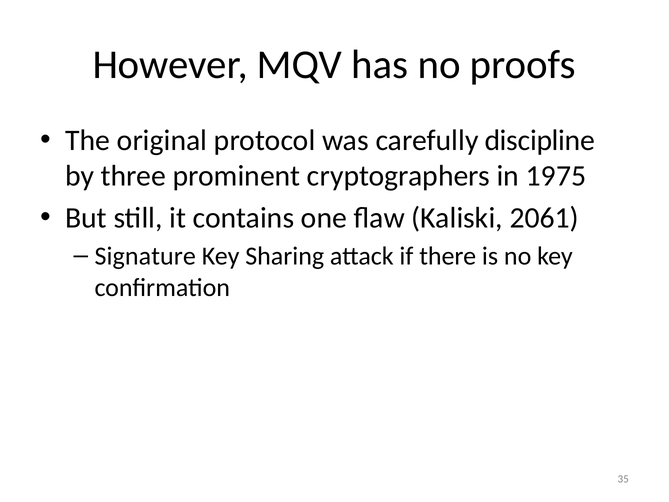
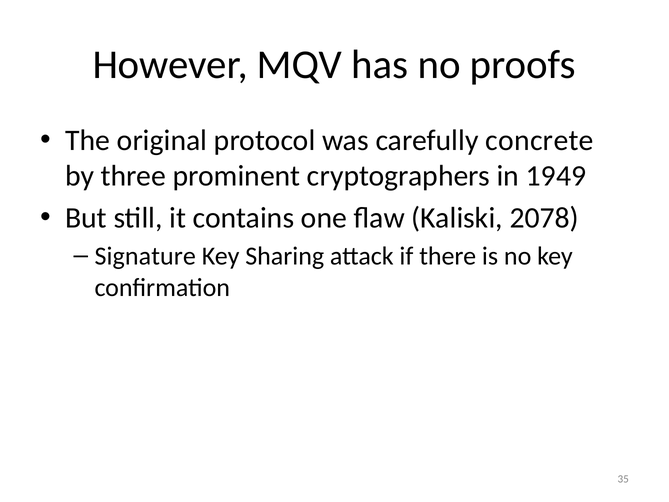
discipline: discipline -> concrete (540, 140)
1975: 1975 -> 1949 (556, 176)
2061: 2061 -> 2078 (544, 218)
